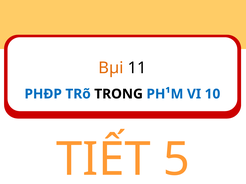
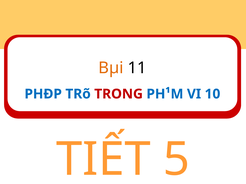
TRONG colour: black -> red (119, 94)
